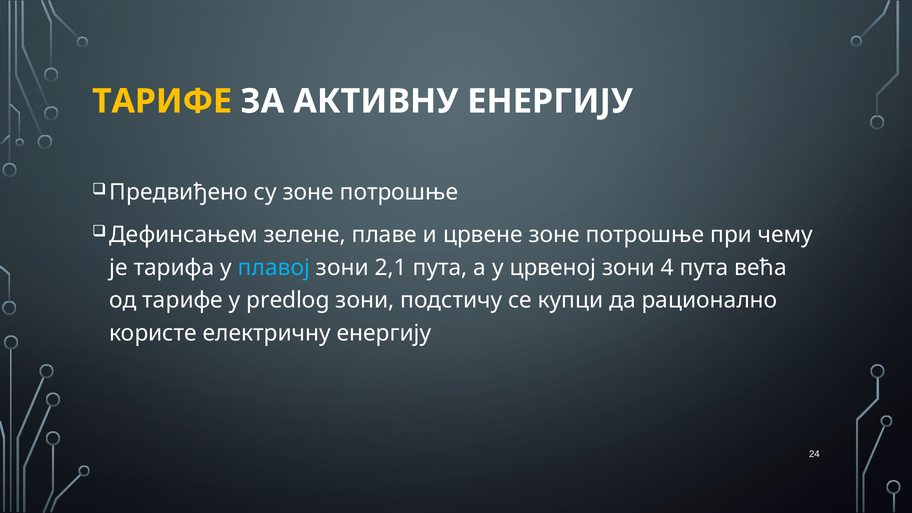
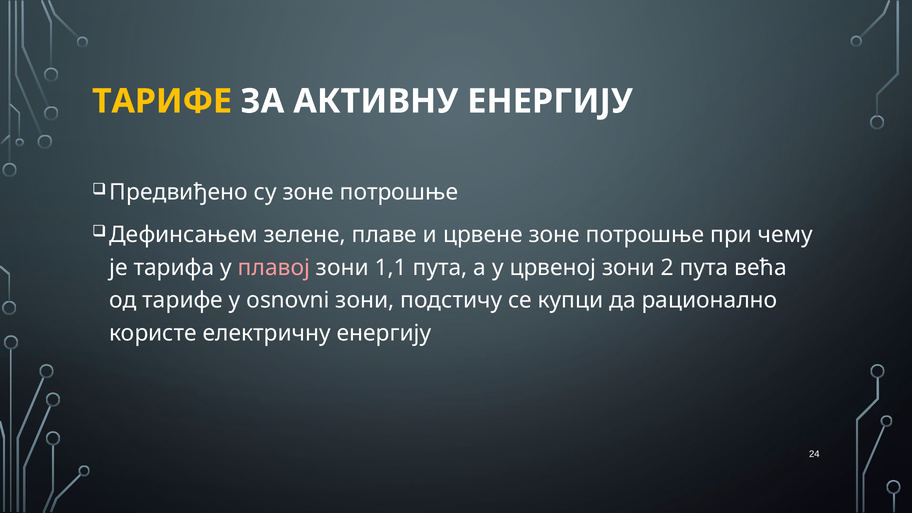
плавој colour: light blue -> pink (274, 268)
2,1: 2,1 -> 1,1 (391, 268)
4: 4 -> 2 (667, 268)
predlog: predlog -> osnovni (288, 300)
